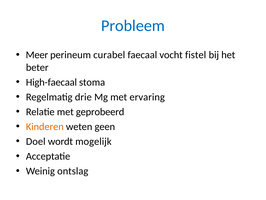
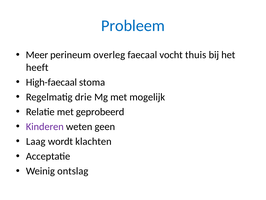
curabel: curabel -> overleg (109, 55)
fistel: fistel -> thuis (196, 55)
beter: beter -> heeft (37, 67)
ervaring: ervaring -> mogelijk (147, 97)
Kinderen colour: orange -> purple (45, 126)
Doel: Doel -> Laag (36, 141)
mogelijk: mogelijk -> klachten (93, 141)
